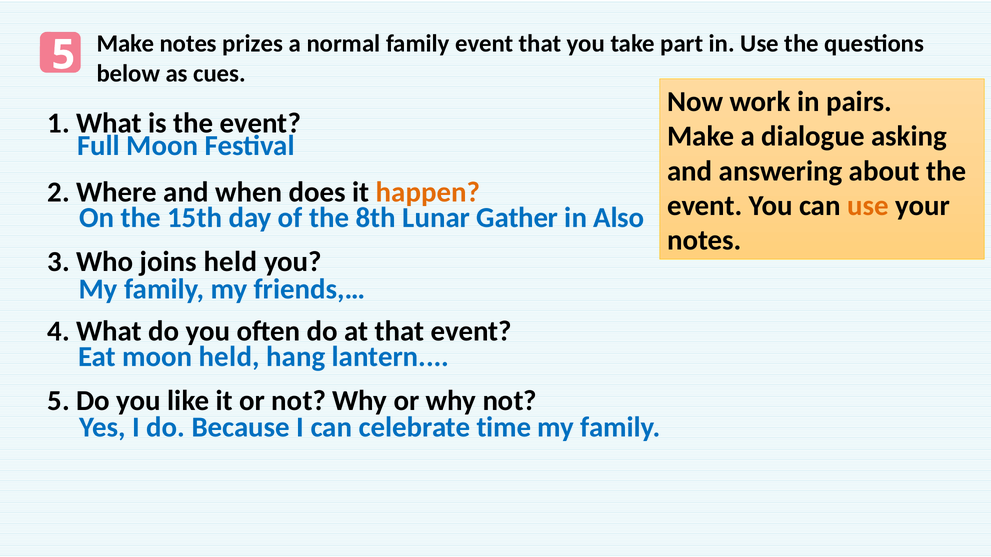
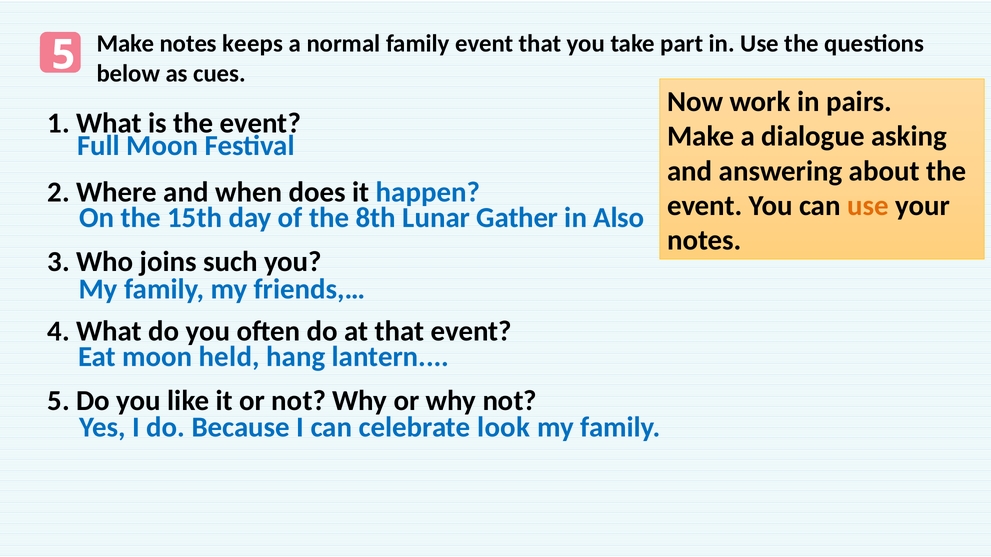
prizes: prizes -> keeps (253, 44)
happen colour: orange -> blue (428, 193)
joins held: held -> such (230, 262)
time: time -> look (504, 428)
